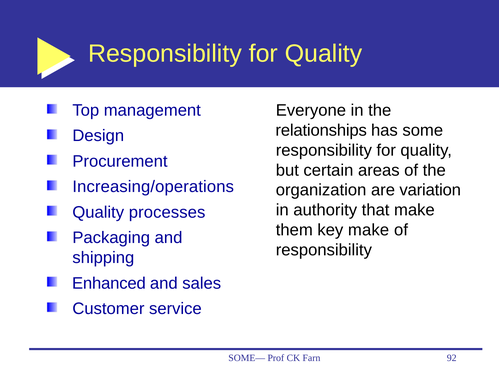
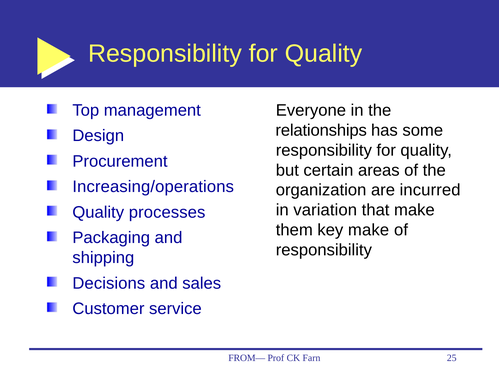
variation: variation -> incurred (430, 190)
authority: authority -> variation (325, 210)
Enhanced: Enhanced -> Decisions (109, 283)
SOME—: SOME— -> FROM— (247, 358)
92: 92 -> 25 (452, 358)
